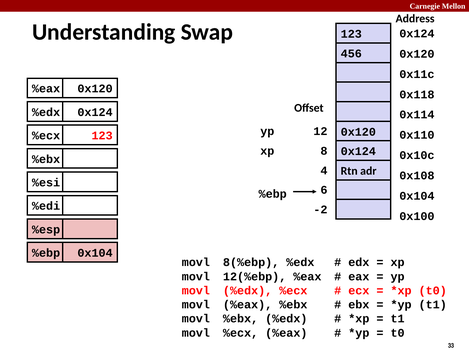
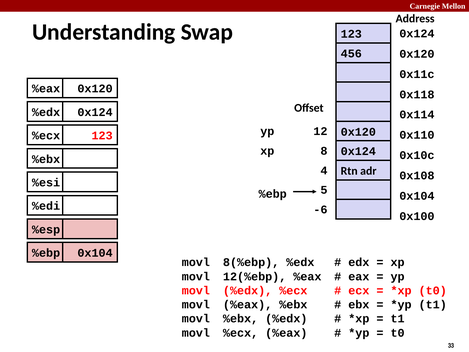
6: 6 -> 5 (324, 190)
-2: -2 -> -6 (320, 209)
